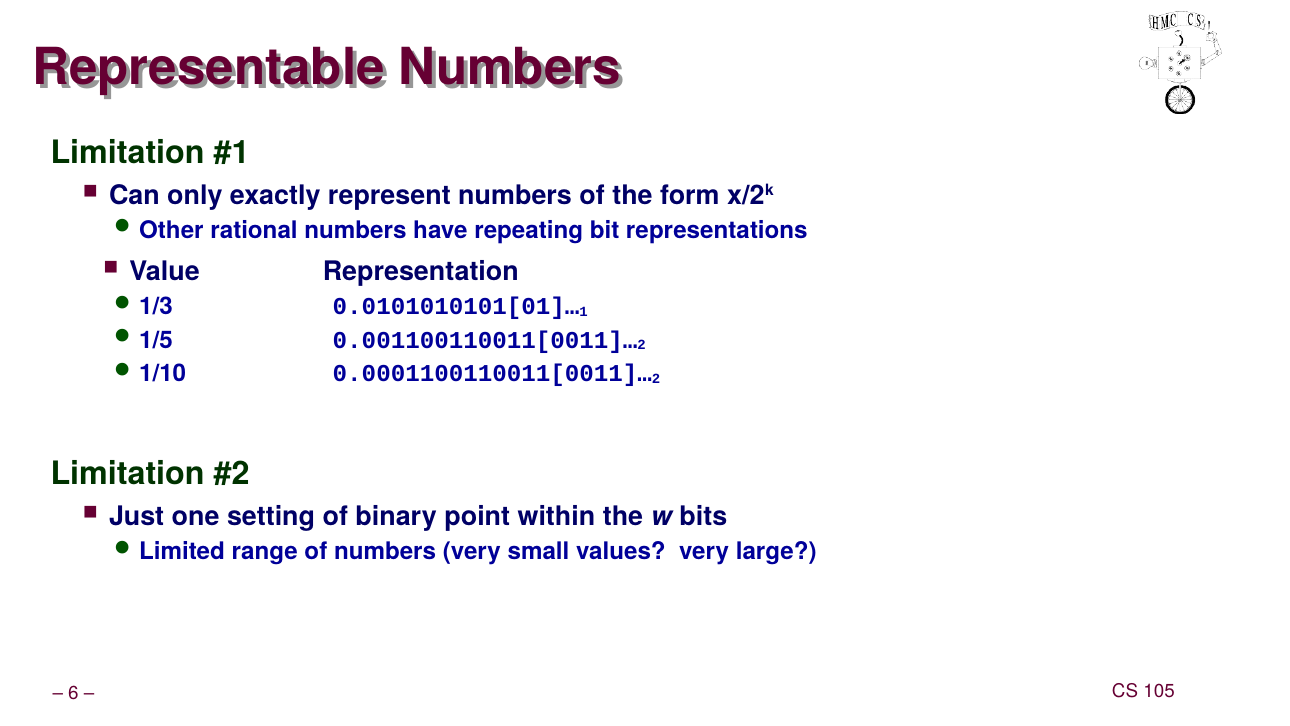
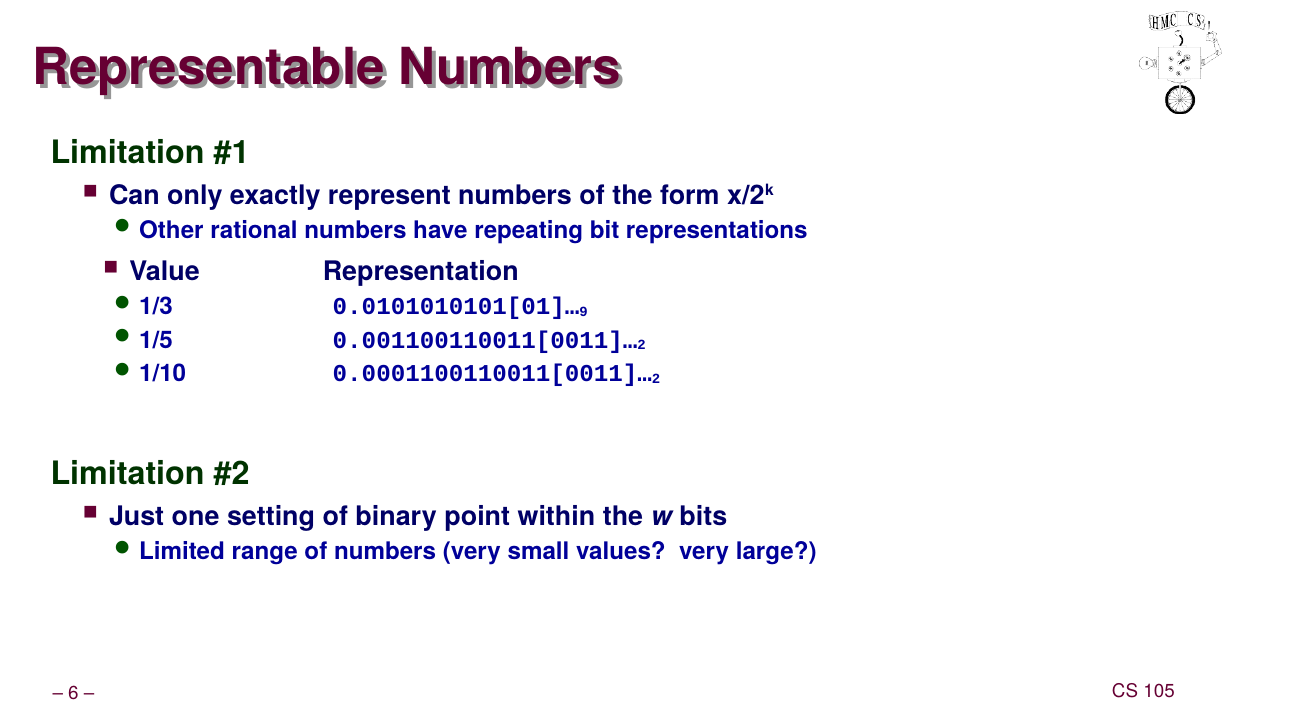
1: 1 -> 9 (584, 311)
